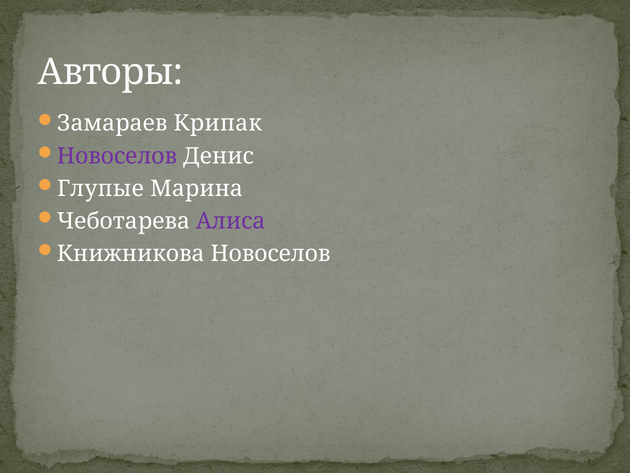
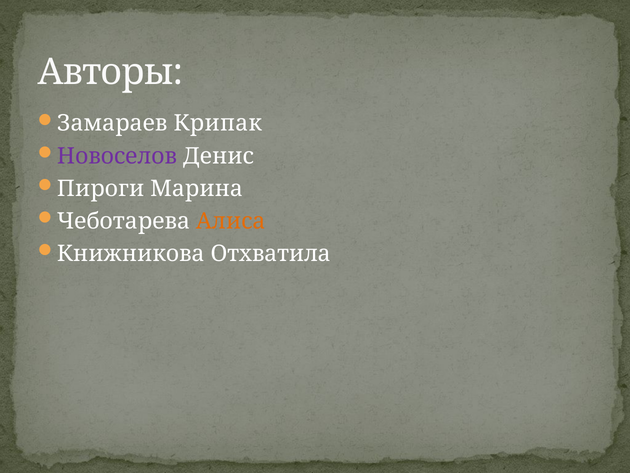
Глупые: Глупые -> Пироги (101, 188)
Алиса colour: purple -> orange (231, 221)
Книжникова Новоселов: Новоселов -> Отхватила (271, 253)
